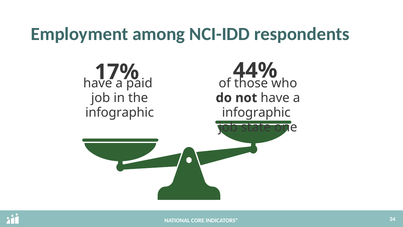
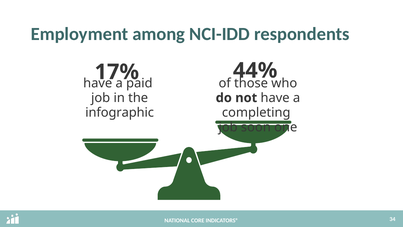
infographic: infographic -> completing (256, 112)
state: state -> soon (256, 127)
